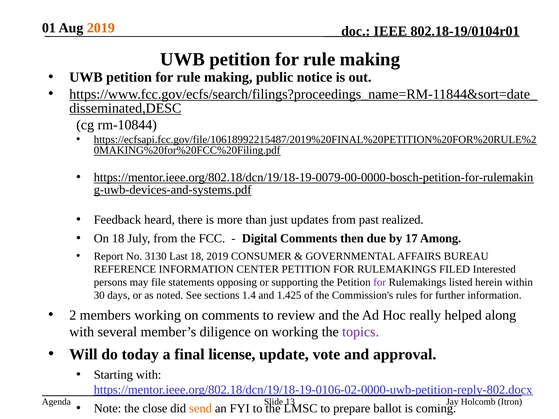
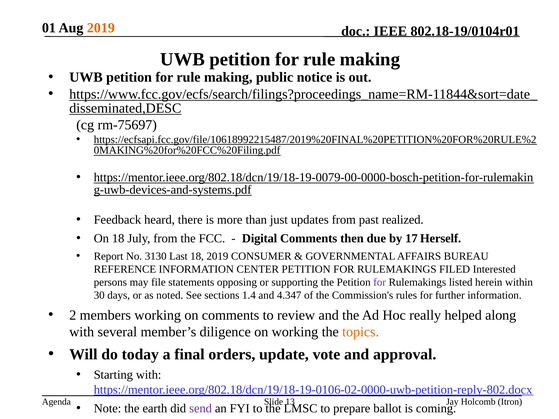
rm-10844: rm-10844 -> rm-75697 (127, 125)
Among: Among -> Herself (441, 239)
1.425: 1.425 -> 4.347 (289, 295)
topics colour: purple -> orange (361, 332)
license: license -> orders (232, 355)
close: close -> earth (155, 409)
send colour: orange -> purple (201, 409)
